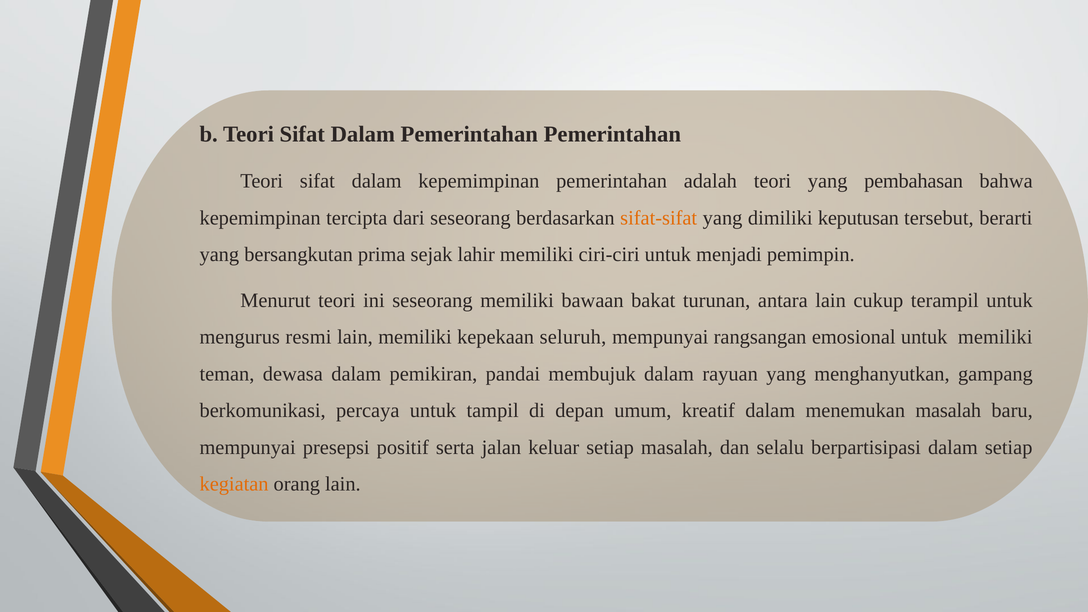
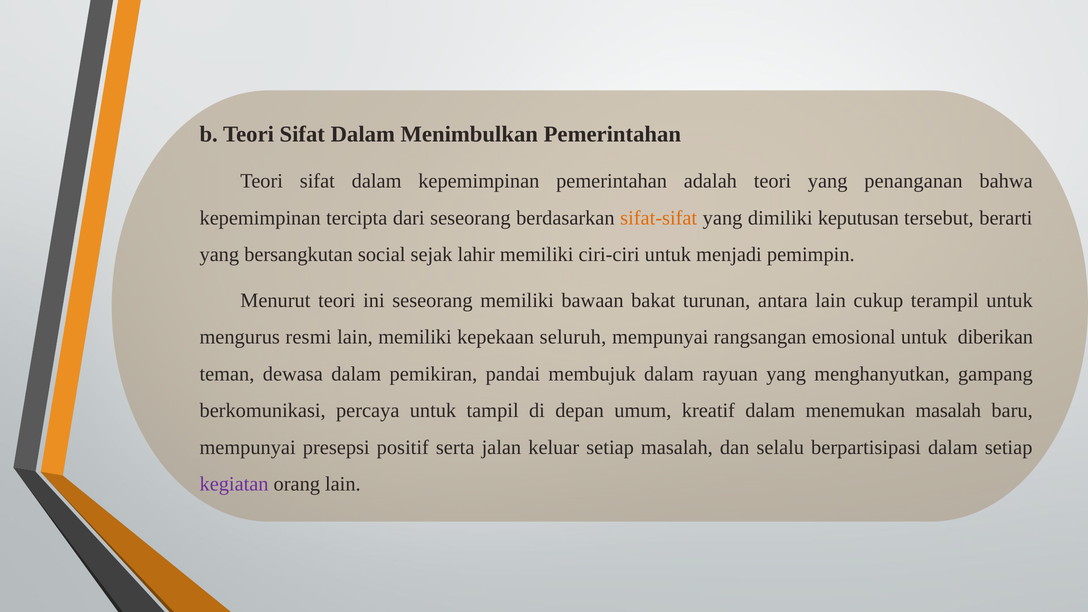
Dalam Pemerintahan: Pemerintahan -> Menimbulkan (469, 134)
pembahasan: pembahasan -> penanganan (913, 181)
prima: prima -> social (382, 255)
untuk memiliki: memiliki -> diberikan (995, 337)
kegiatan colour: orange -> purple (234, 484)
